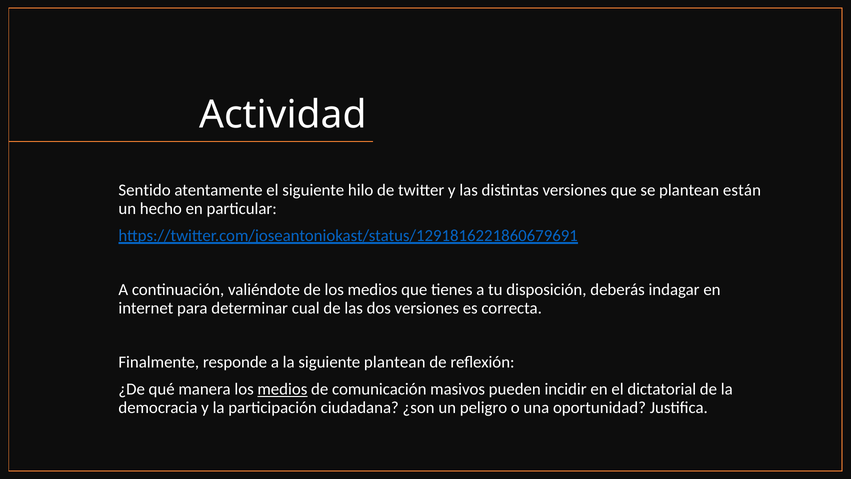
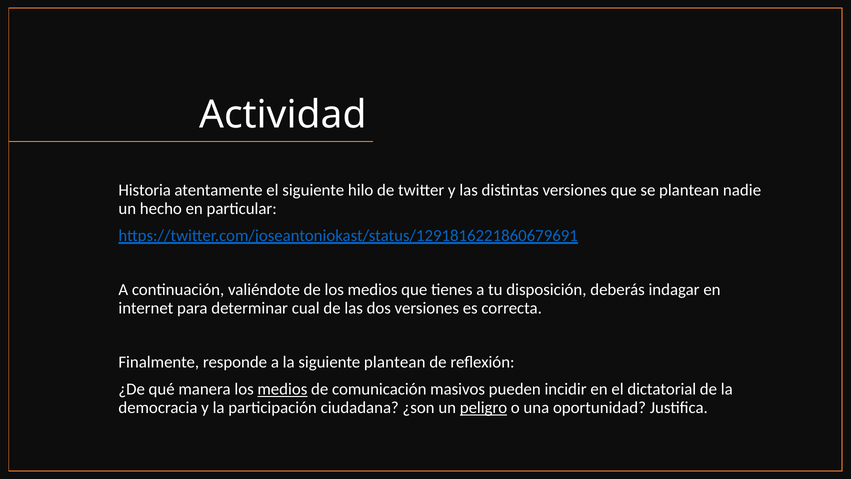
Sentido: Sentido -> Historia (145, 190)
están: están -> nadie (742, 190)
peligro underline: none -> present (483, 407)
